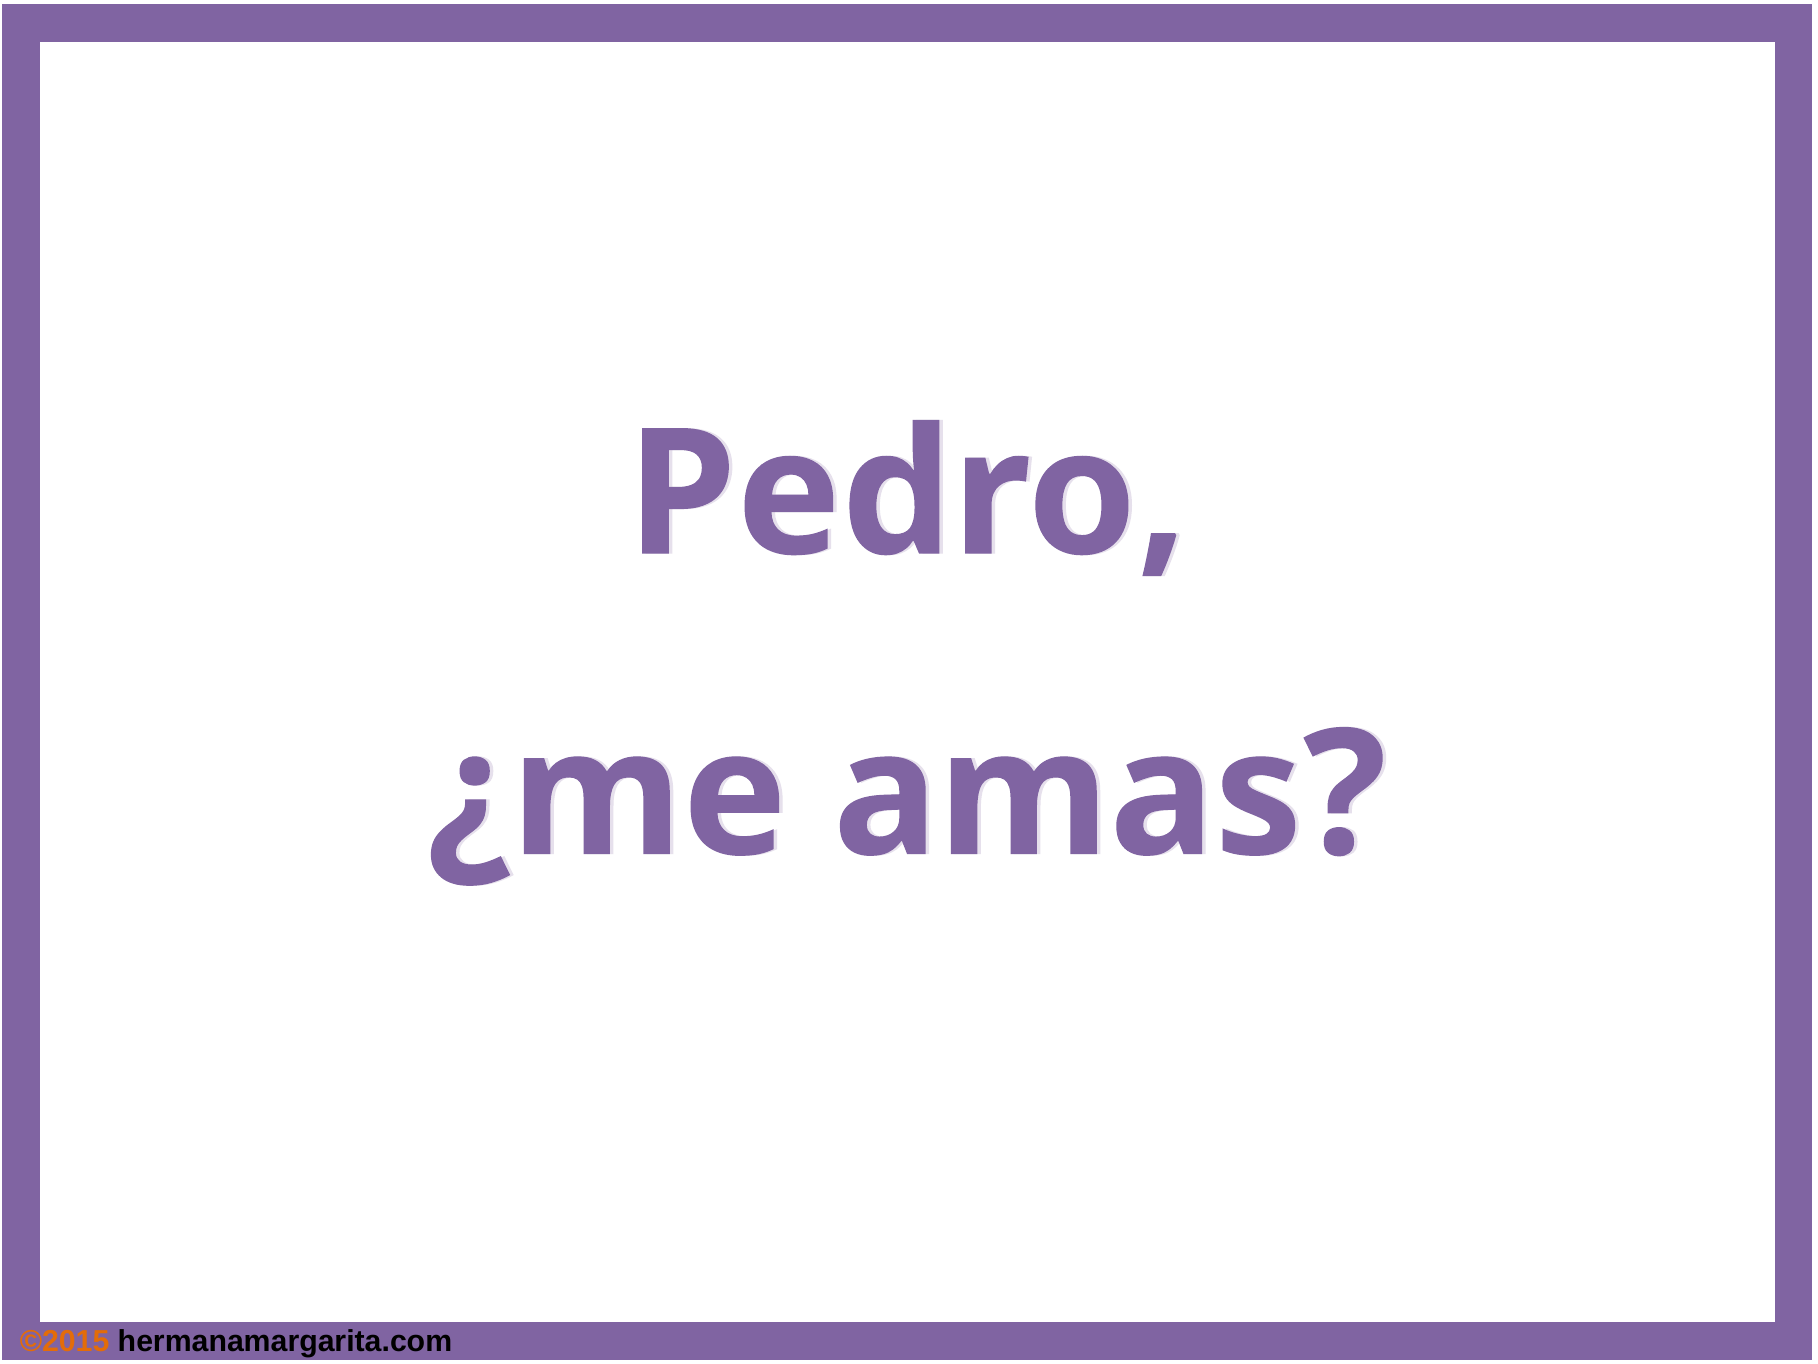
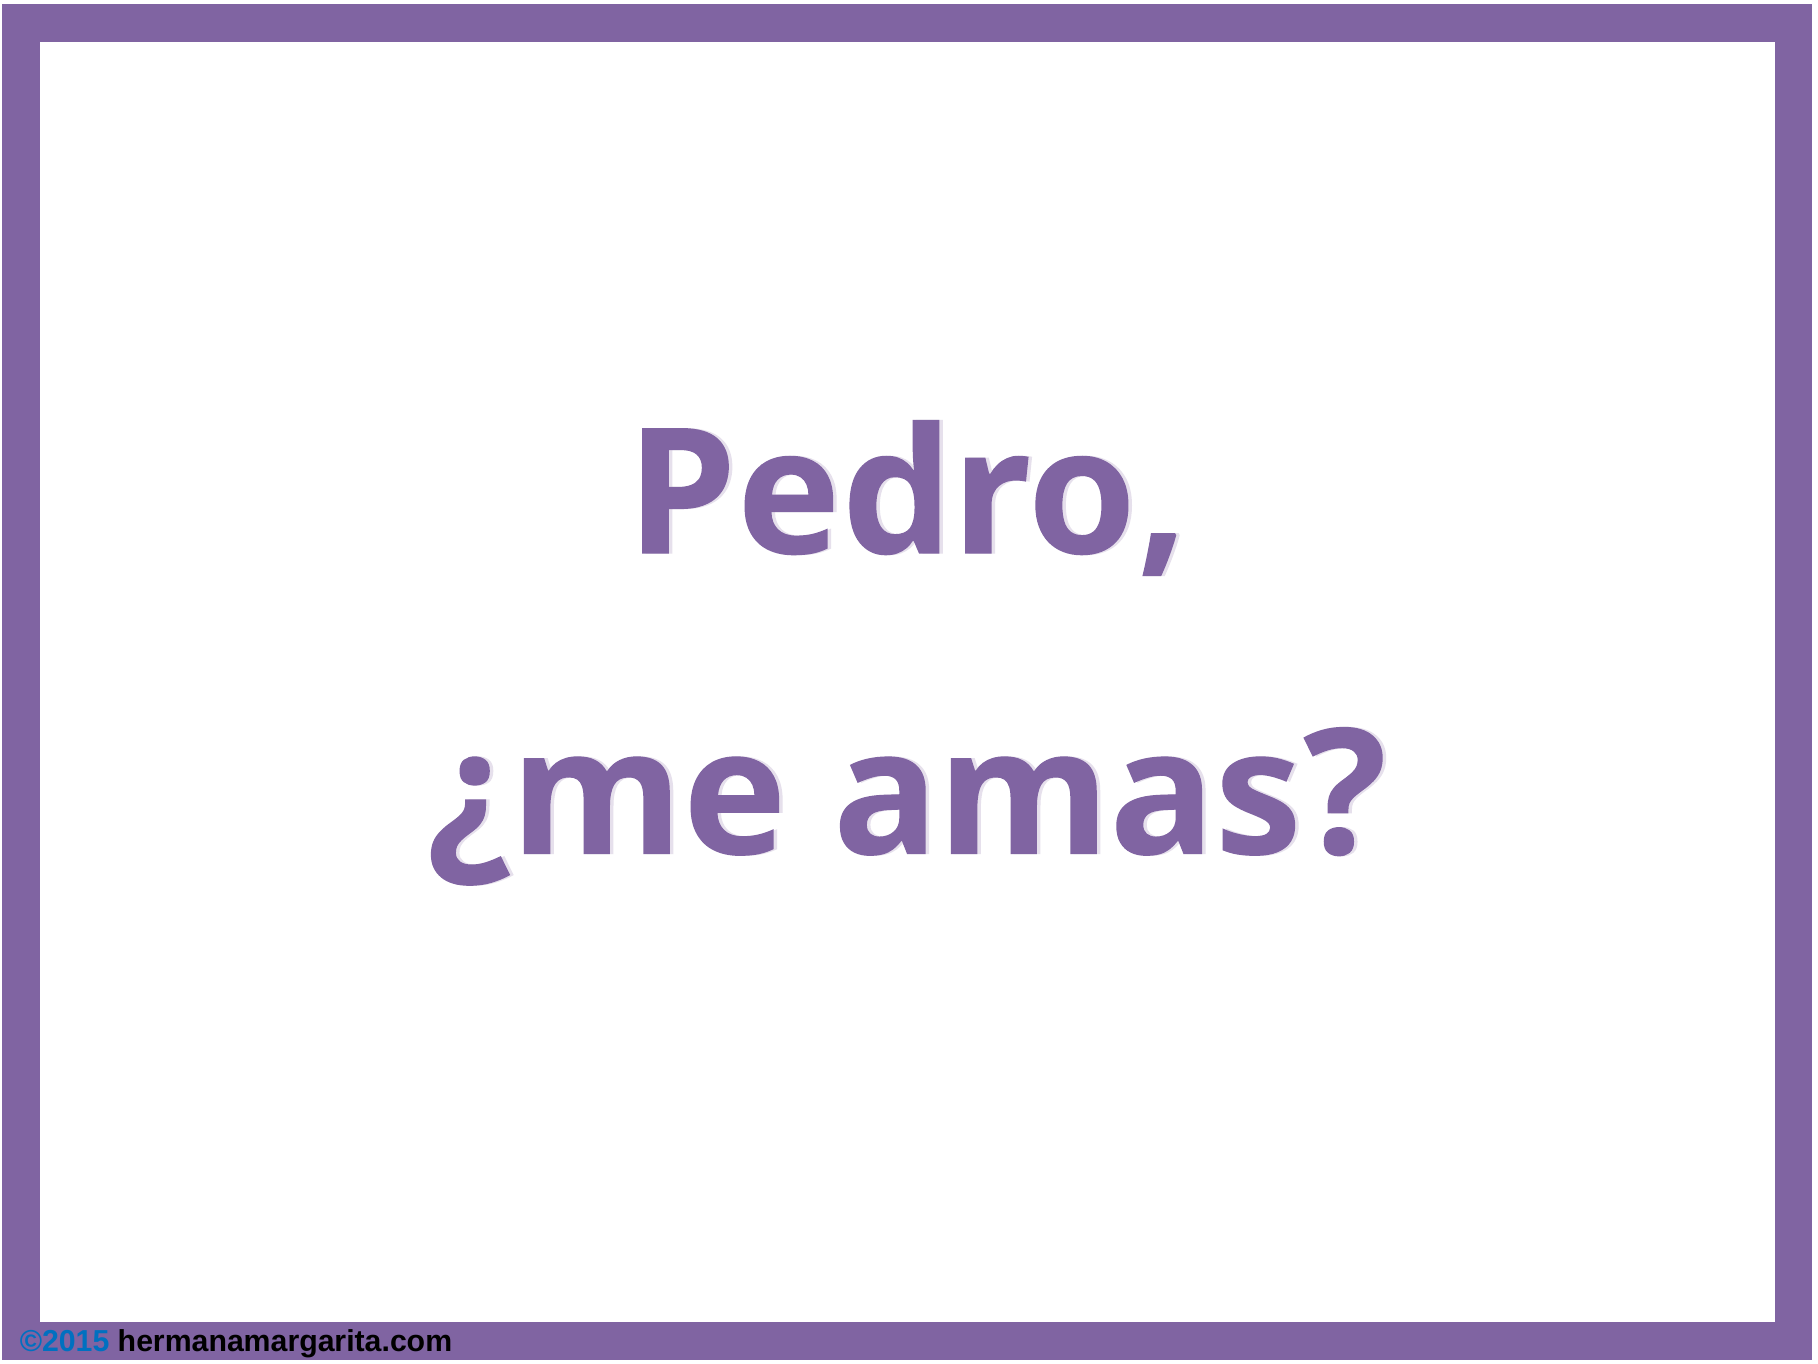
©2015 colour: orange -> blue (65, 1341)
